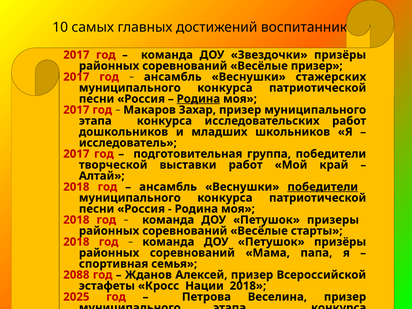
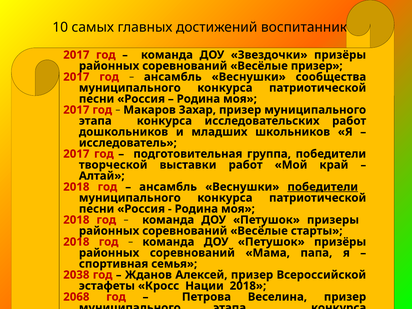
стажерских: стажерских -> сообщества (331, 77)
Родина underline: present -> none (198, 99)
2088: 2088 -> 2038 (76, 275)
2025: 2025 -> 2068 (76, 297)
